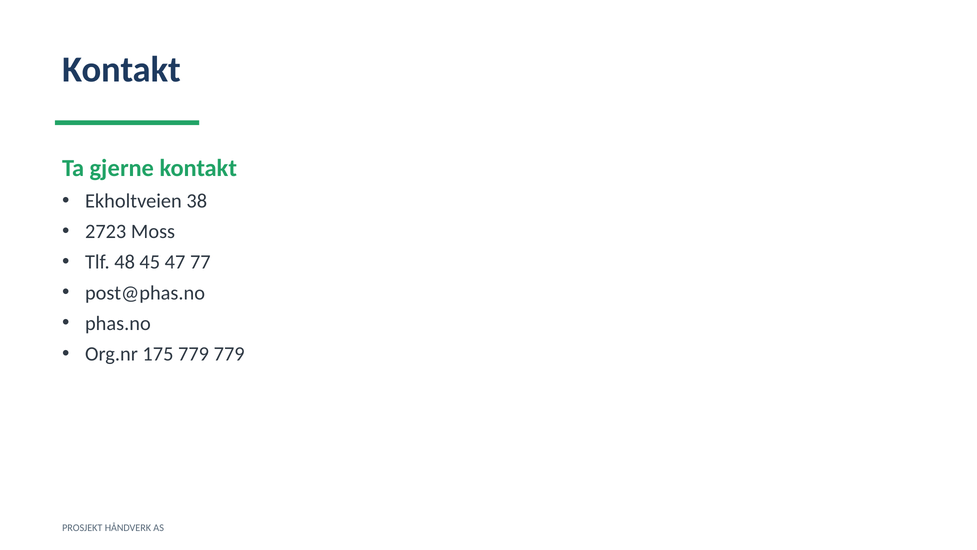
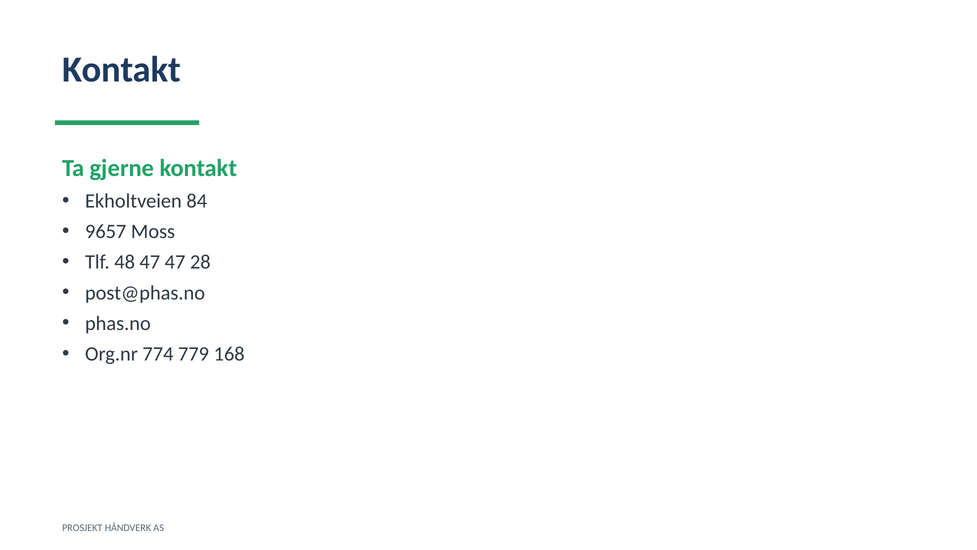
38: 38 -> 84 (197, 201)
2723: 2723 -> 9657 (106, 231)
48 45: 45 -> 47 (150, 262)
77: 77 -> 28 (200, 262)
175: 175 -> 774 (158, 354)
779 779: 779 -> 168 (229, 354)
